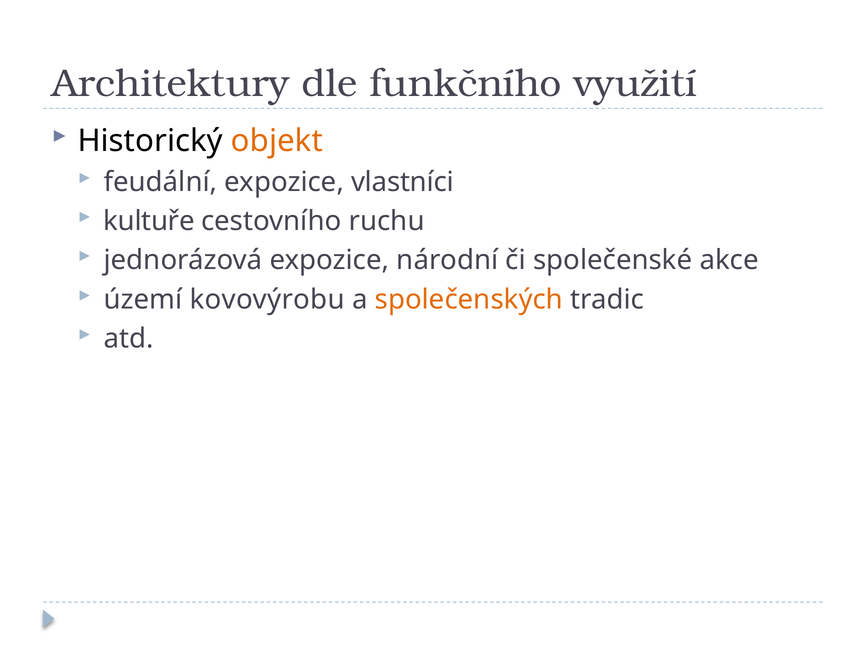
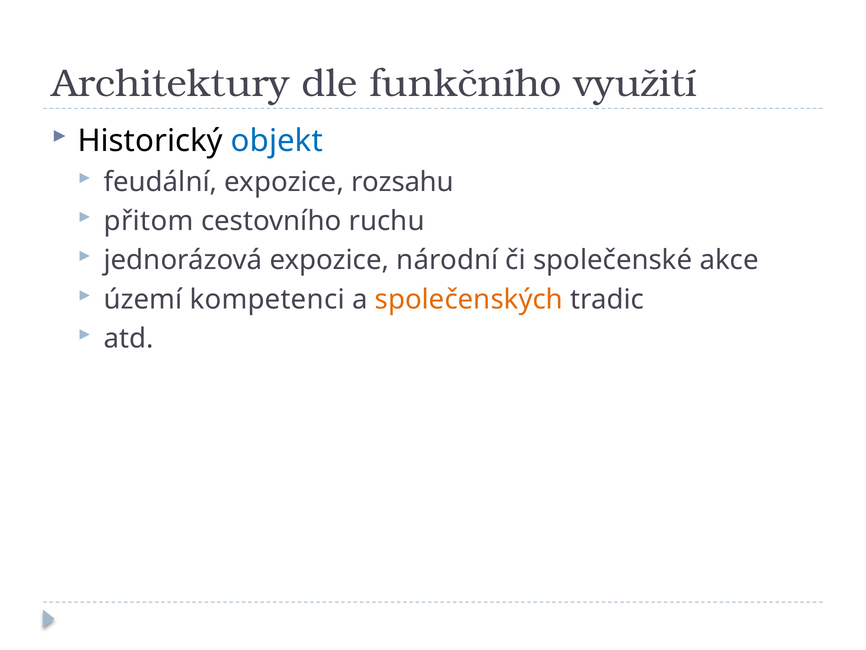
objekt colour: orange -> blue (277, 141)
vlastníci: vlastníci -> rozsahu (402, 182)
kultuře: kultuře -> přitom (149, 221)
kovovýrobu: kovovýrobu -> kompetenci (267, 299)
